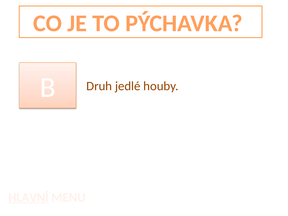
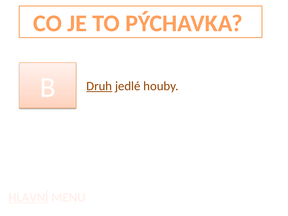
Druh underline: none -> present (99, 86)
